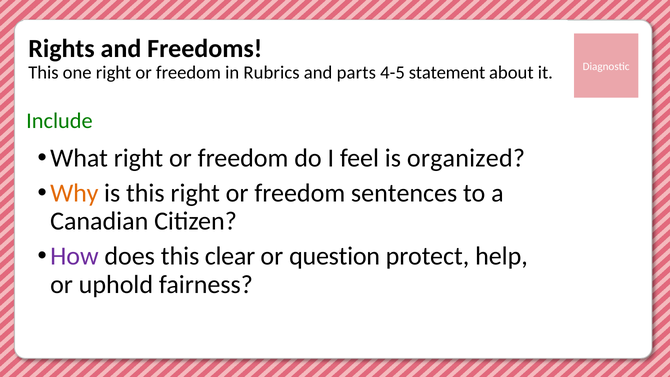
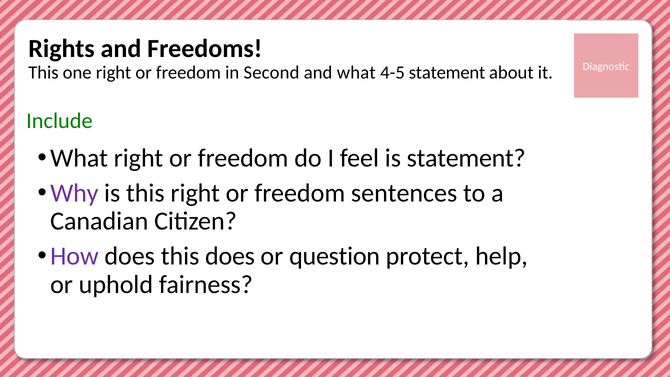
Rubrics: Rubrics -> Second (272, 73)
and parts: parts -> what (356, 73)
is organized: organized -> statement (466, 158)
Why colour: orange -> purple (74, 193)
this clear: clear -> does (230, 256)
